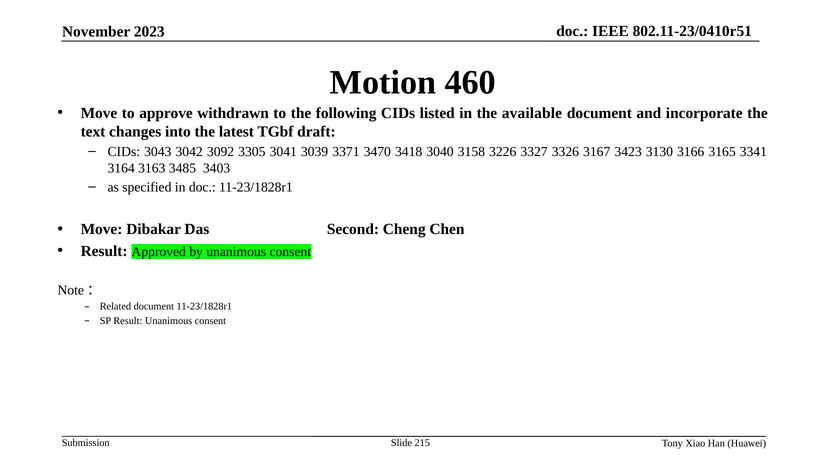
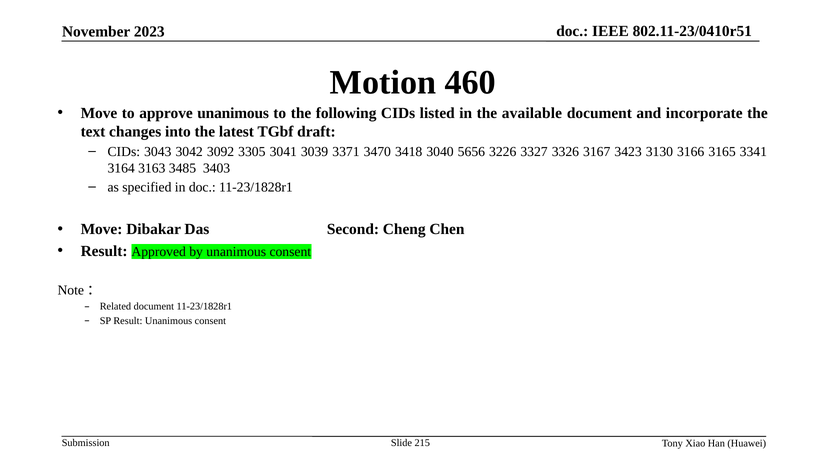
approve withdrawn: withdrawn -> unanimous (233, 113)
3158: 3158 -> 5656 (471, 152)
